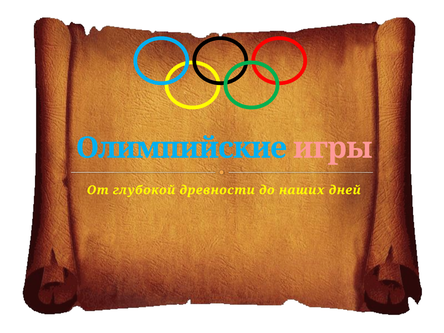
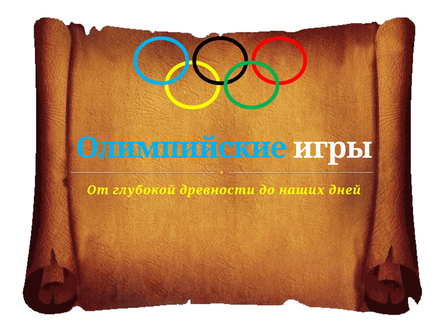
игры colour: pink -> white (333, 148)
